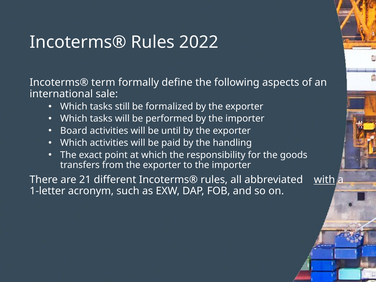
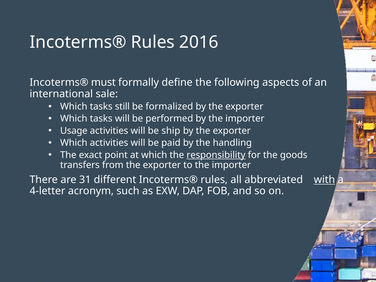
2022: 2022 -> 2016 (199, 42)
term: term -> must (103, 83)
Board: Board -> Usage (74, 131)
until: until -> ship (171, 131)
responsibility underline: none -> present (216, 155)
21: 21 -> 31 (85, 180)
1-letter: 1-letter -> 4-letter (47, 191)
